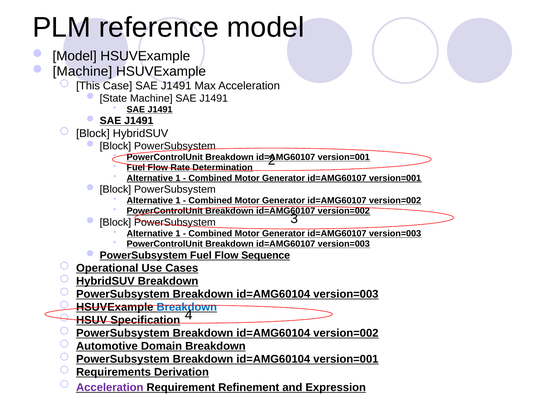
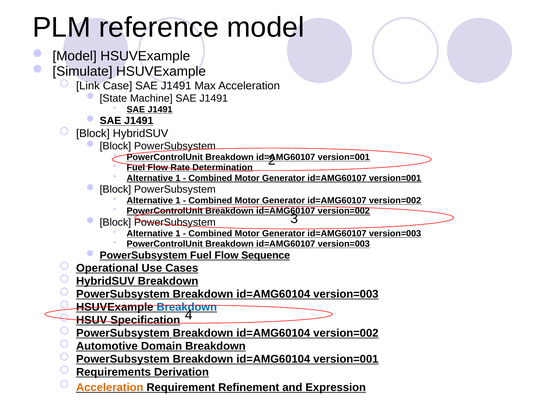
Machine: Machine -> Simulate (82, 72)
This: This -> Link (88, 86)
Acceleration colour: purple -> orange (110, 388)
